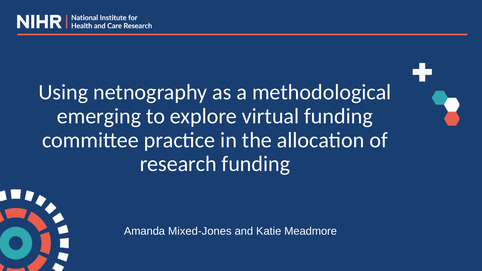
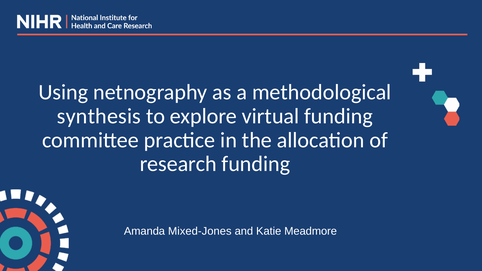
emerging: emerging -> synthesis (99, 116)
